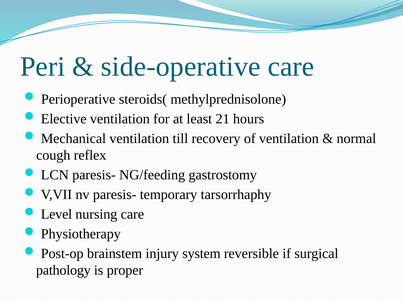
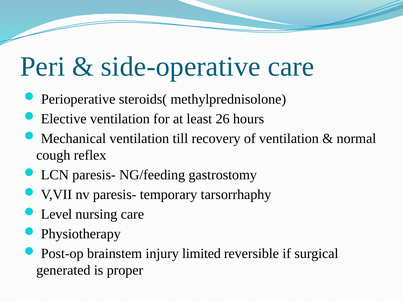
21: 21 -> 26 (223, 119)
system: system -> limited (201, 254)
pathology: pathology -> generated (63, 271)
